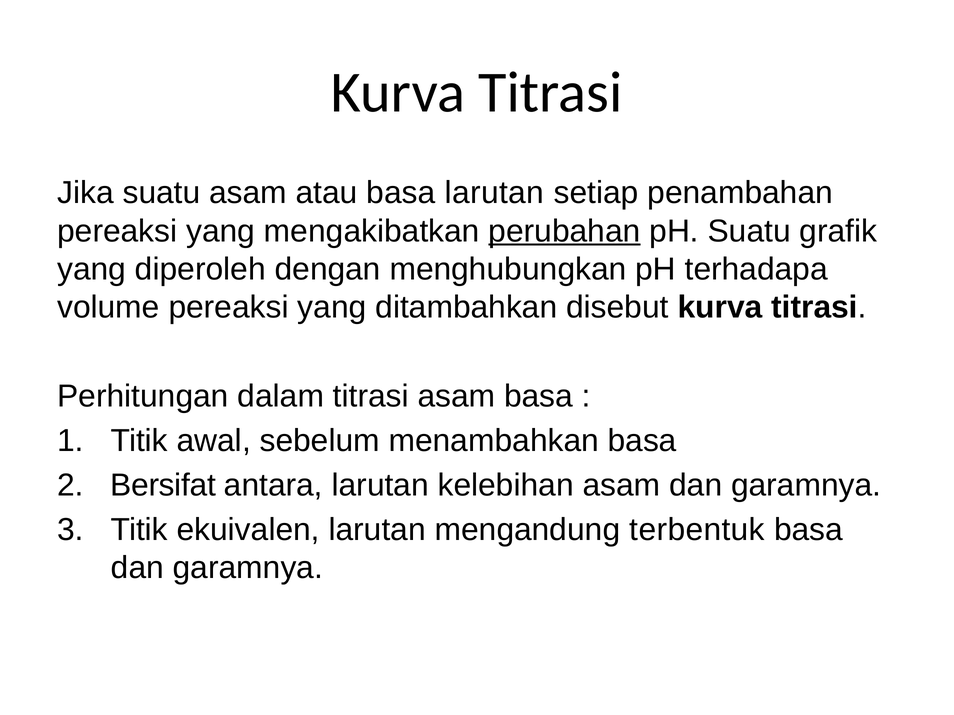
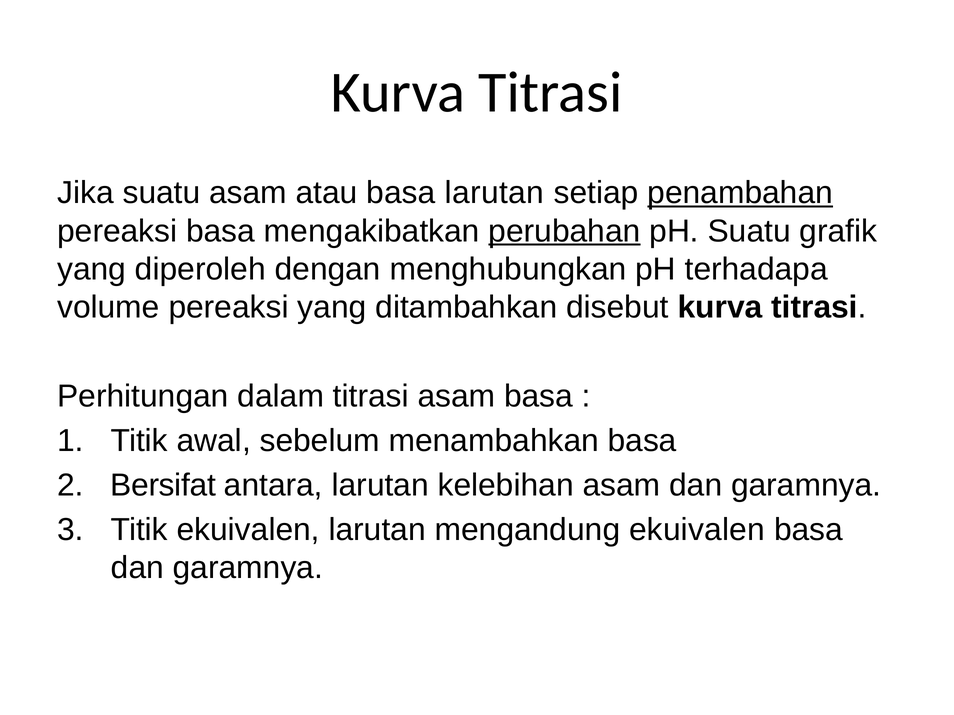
penambahan underline: none -> present (740, 193)
yang: yang -> basa (221, 231)
mengandung terbentuk: terbentuk -> ekuivalen (697, 530)
